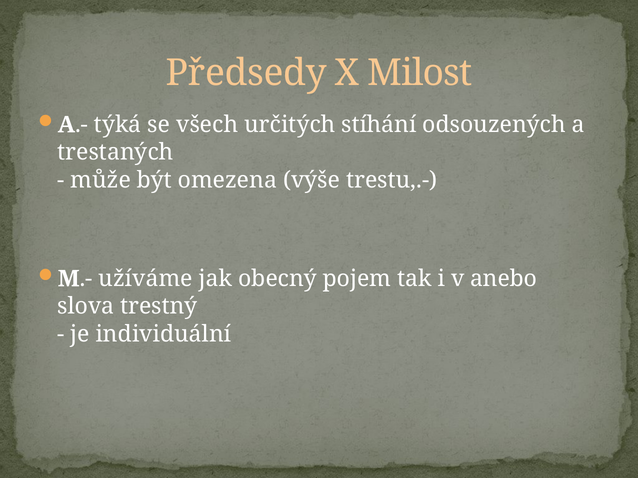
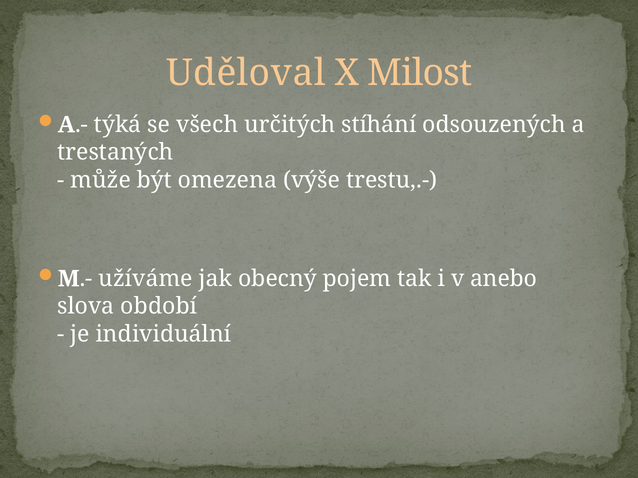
Předsedy: Předsedy -> Uděloval (246, 73)
trestný: trestný -> období (159, 307)
